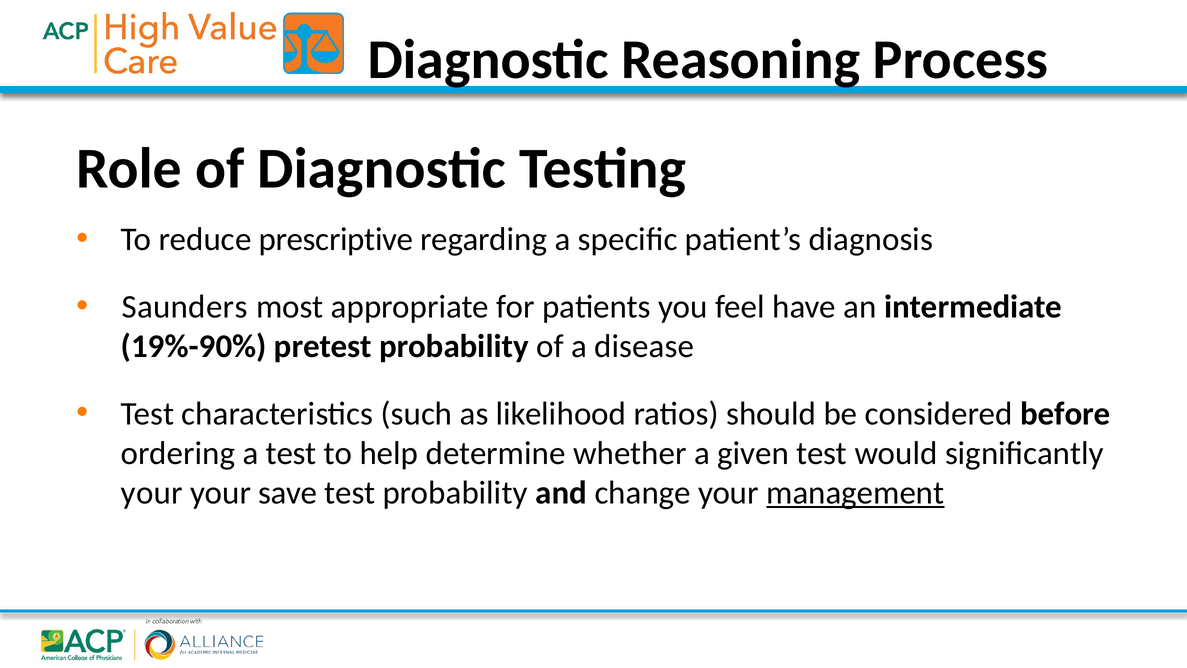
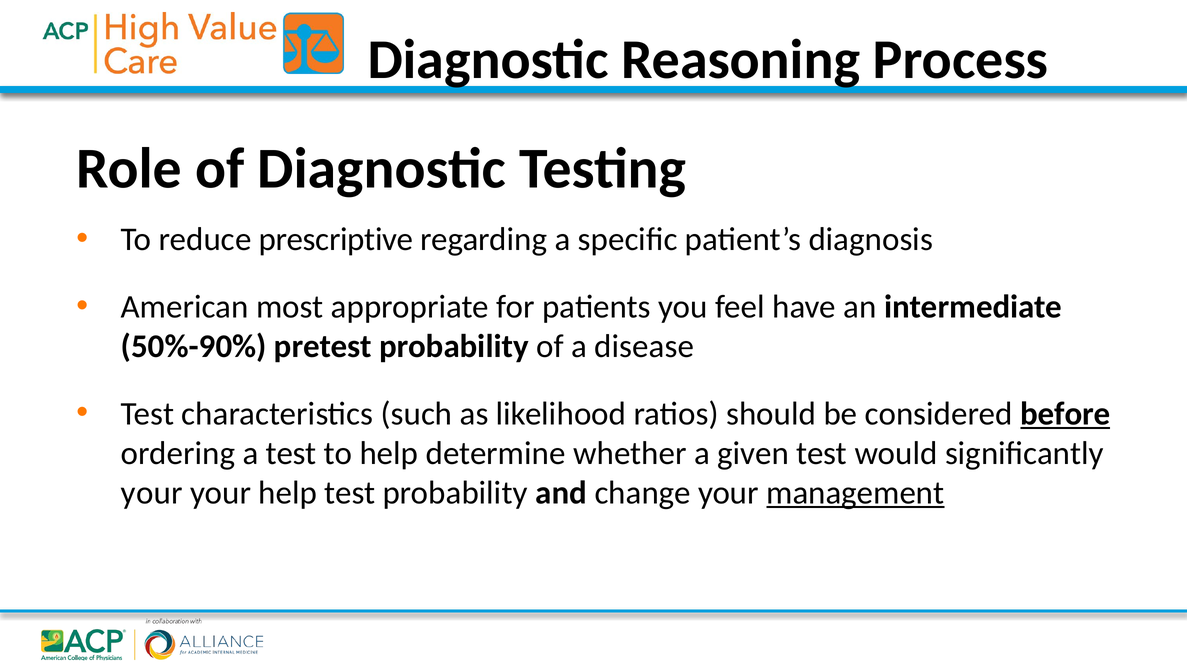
Saunders: Saunders -> American (185, 307)
19%-90%: 19%-90% -> 50%-90% (194, 346)
before underline: none -> present (1065, 413)
your save: save -> help (288, 493)
